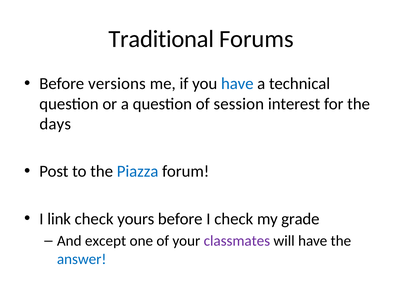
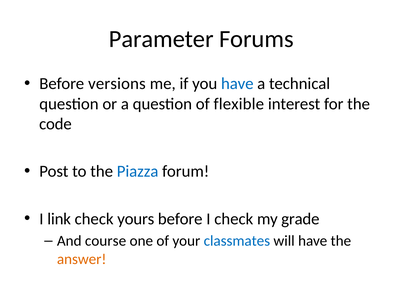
Traditional: Traditional -> Parameter (161, 39)
session: session -> flexible (239, 104)
days: days -> code (55, 124)
except: except -> course (106, 241)
classmates colour: purple -> blue (237, 241)
answer colour: blue -> orange (82, 259)
